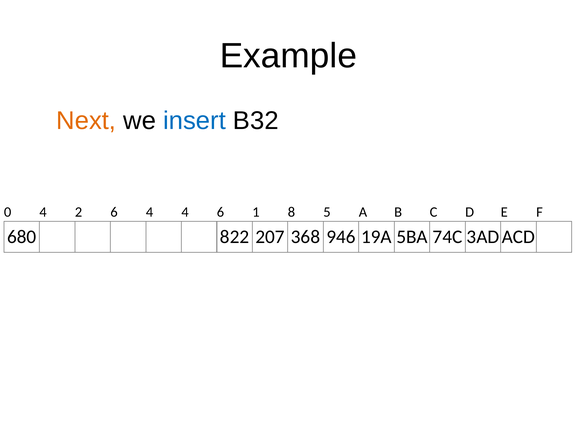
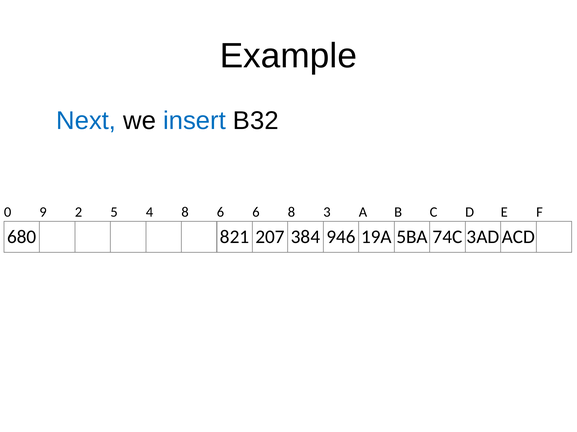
Next colour: orange -> blue (86, 121)
0 4: 4 -> 9 (43, 212)
2 6: 6 -> 5 (114, 212)
4 4: 4 -> 8 (185, 212)
6 1: 1 -> 6 (256, 212)
5: 5 -> 3 (327, 212)
822: 822 -> 821 (235, 237)
368: 368 -> 384 (306, 237)
